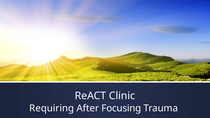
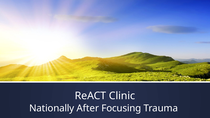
Requiring: Requiring -> Nationally (52, 108)
